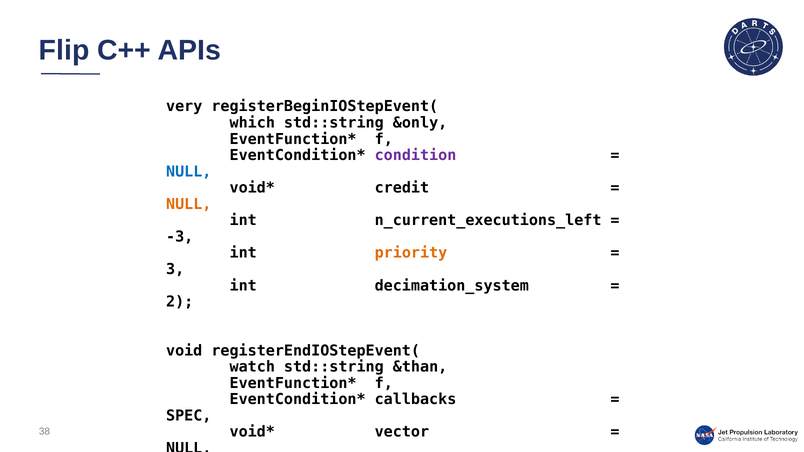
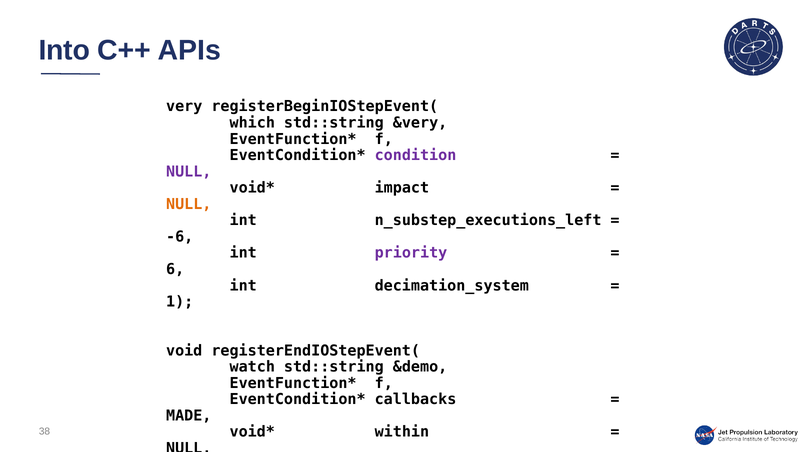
Flip: Flip -> Into (64, 51)
&only: &only -> &very (420, 123)
NULL colour: blue -> purple (189, 172)
credit: credit -> impact (402, 188)
n_current_executions_left: n_current_executions_left -> n_substep_executions_left (488, 221)
-3: -3 -> -6 (180, 237)
priority colour: orange -> purple (411, 253)
3: 3 -> 6 (175, 269)
2: 2 -> 1 (180, 302)
&than: &than -> &demo (420, 367)
SPEC: SPEC -> MADE (189, 416)
vector: vector -> within (402, 432)
